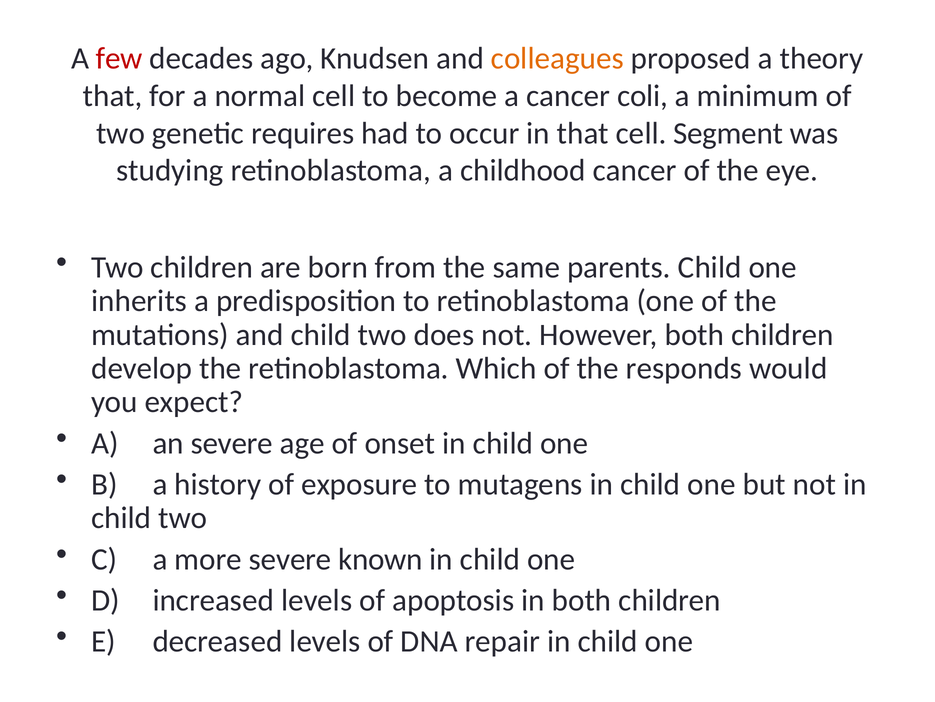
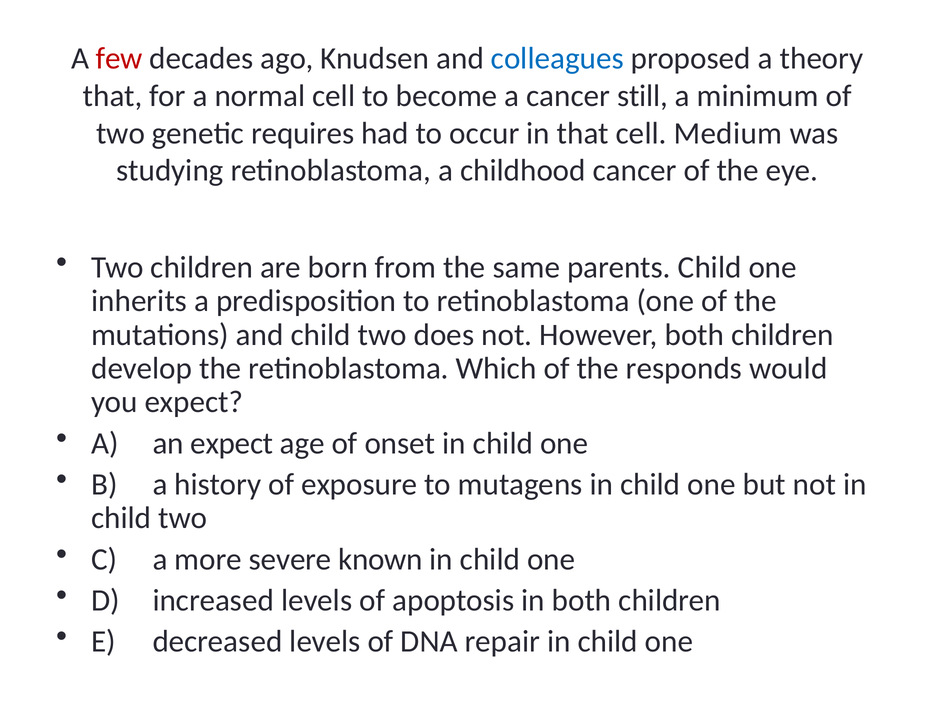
colleagues colour: orange -> blue (557, 58)
coli: coli -> still (643, 96)
Segment: Segment -> Medium (728, 133)
an severe: severe -> expect (232, 443)
